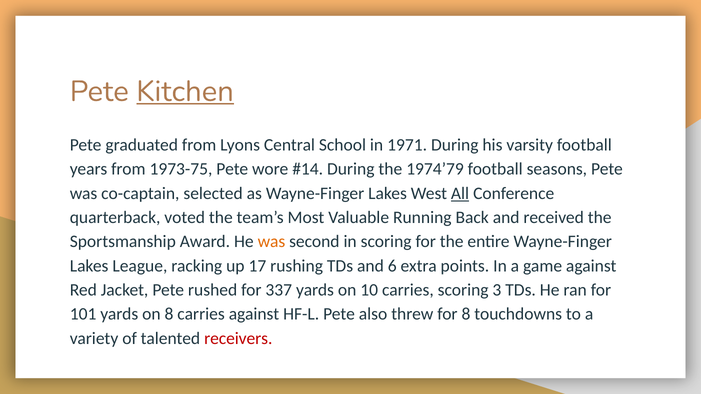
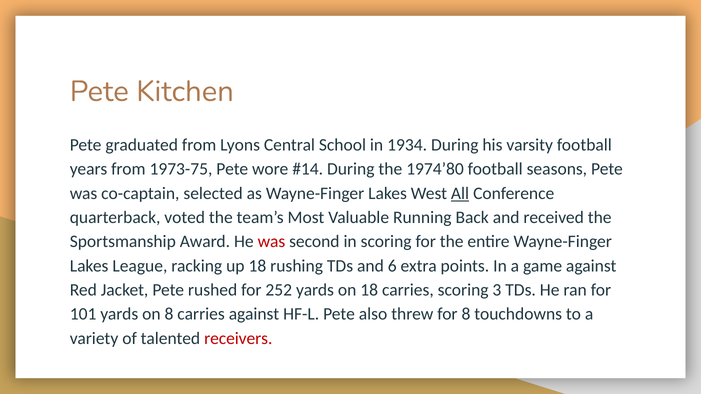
Kitchen underline: present -> none (185, 91)
1971: 1971 -> 1934 (407, 145)
1974’79: 1974’79 -> 1974’80 (435, 169)
was colour: orange -> red (271, 242)
up 17: 17 -> 18 (257, 266)
337: 337 -> 252 (279, 290)
on 10: 10 -> 18 (369, 290)
